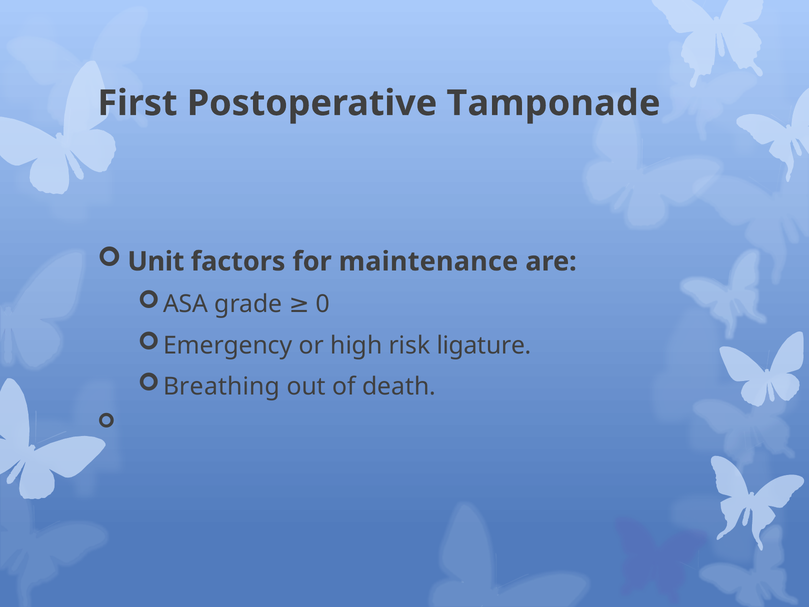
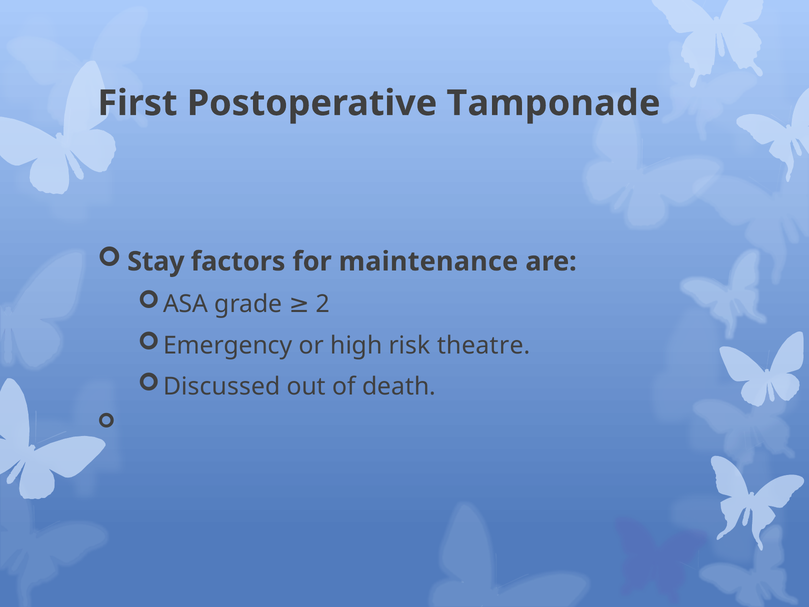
Unit: Unit -> Stay (156, 261)
0: 0 -> 2 (323, 304)
ligature: ligature -> theatre (484, 345)
Breathing: Breathing -> Discussed (222, 387)
